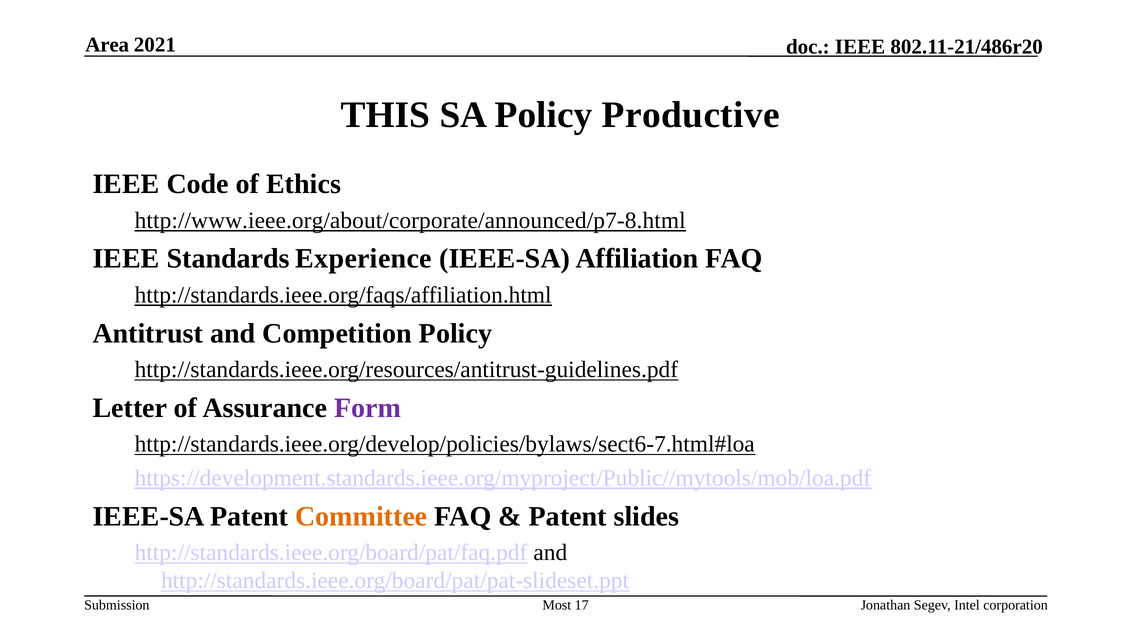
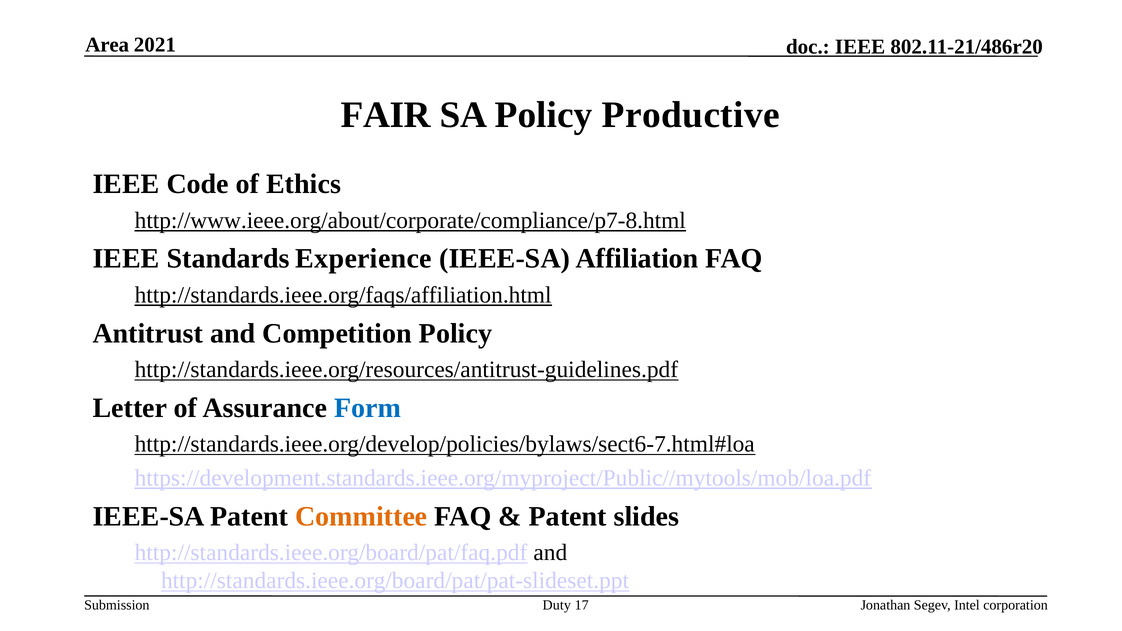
THIS: THIS -> FAIR (386, 115)
http://www.ieee.org/about/corporate/announced/p7-8.html: http://www.ieee.org/about/corporate/announced/p7-8.html -> http://www.ieee.org/about/corporate/compliance/p7-8.html (410, 221)
Form colour: purple -> blue (368, 408)
Most: Most -> Duty (557, 605)
